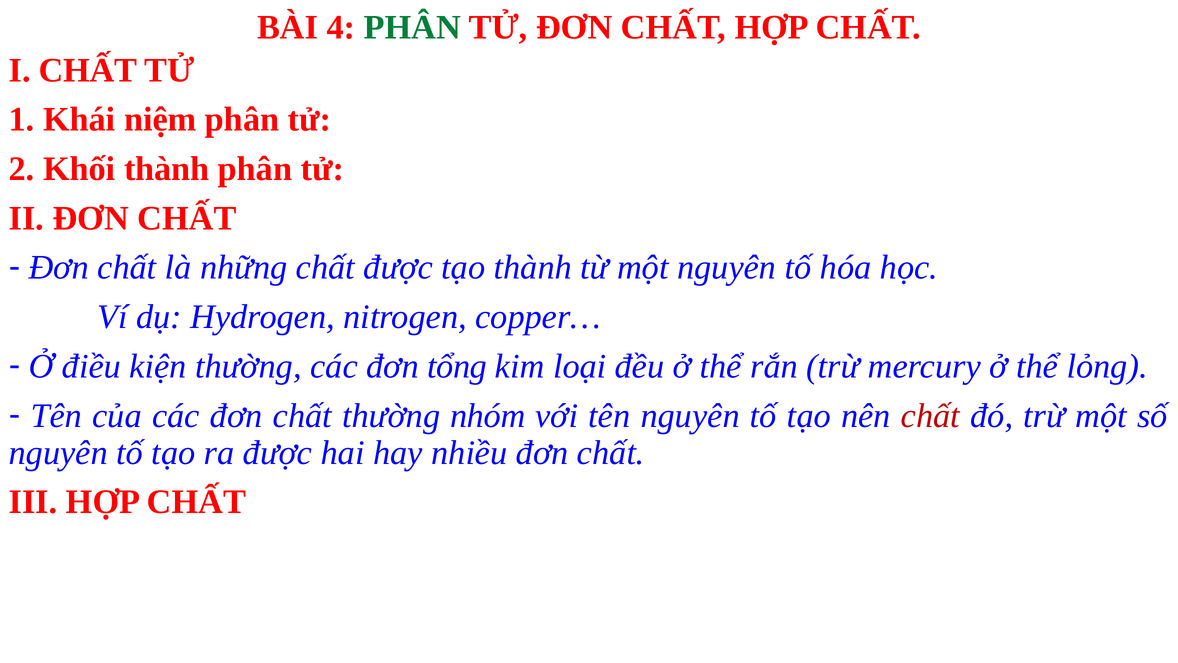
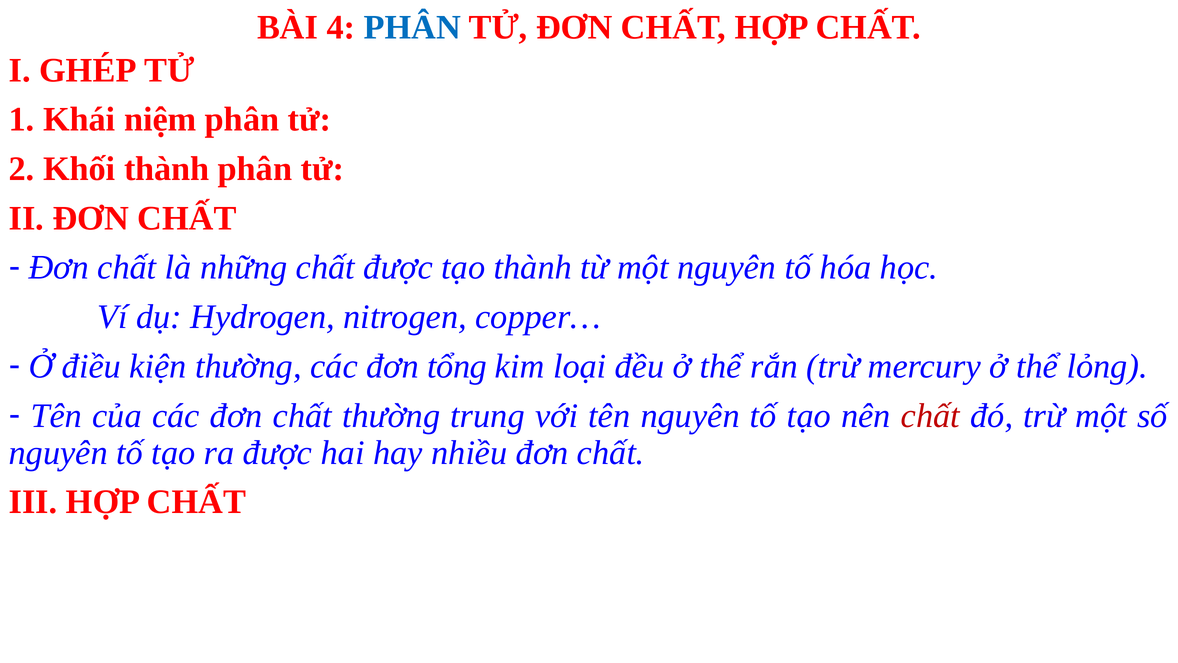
PHÂN colour: green -> blue (412, 27)
I CHẤT: CHẤT -> GHÉP (88, 70)
nhóm: nhóm -> trung (488, 415)
